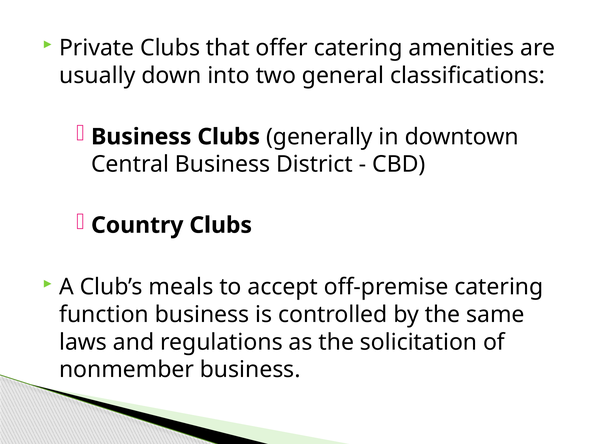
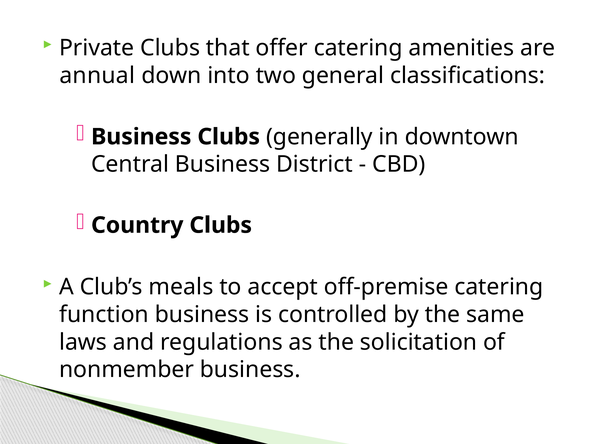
usually: usually -> annual (97, 75)
